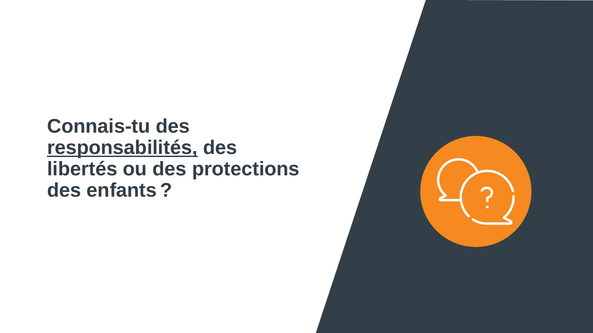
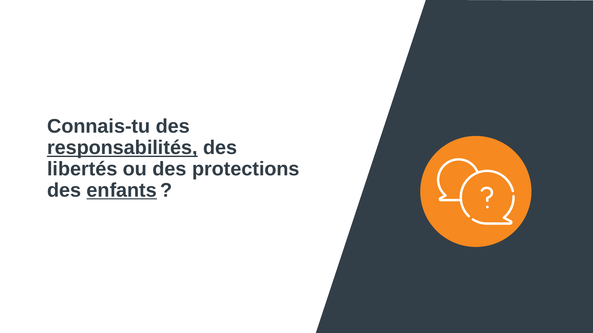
enfants underline: none -> present (122, 191)
